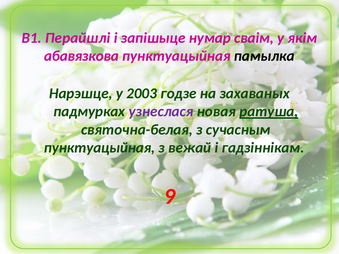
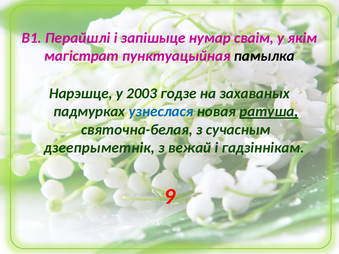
абавязкова: абавязкова -> магістрат (81, 56)
узнеслася colour: purple -> blue (161, 112)
пунктуацыйная: пунктуацыйная -> дзеепрыметнік (99, 148)
